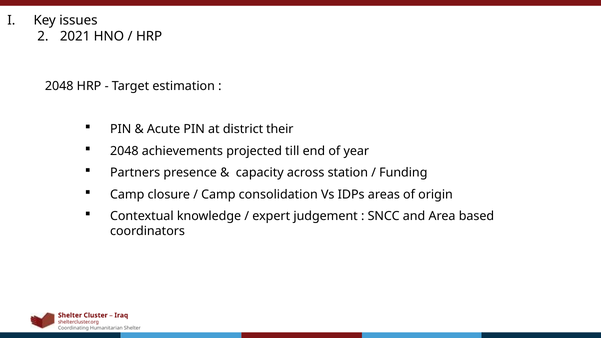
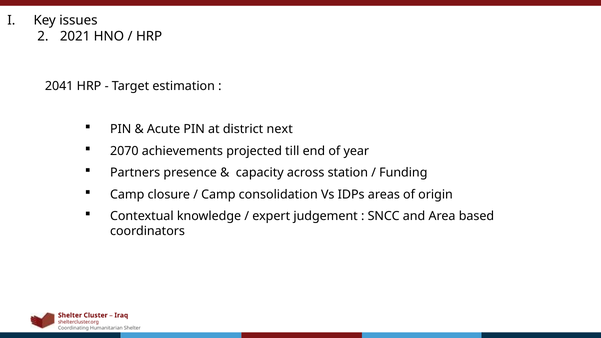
2048: 2048 -> 2041 (59, 86)
their: their -> next (280, 129)
2048: 2048 -> 2070 (124, 151)
